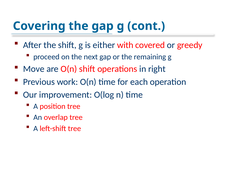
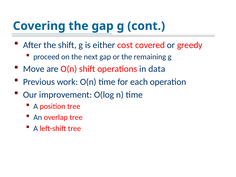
with: with -> cost (125, 45)
right: right -> data (157, 69)
